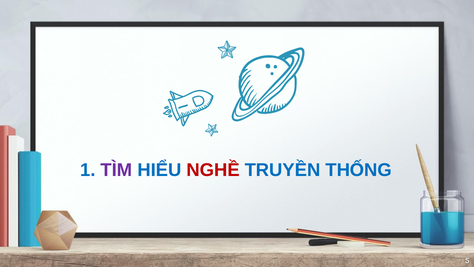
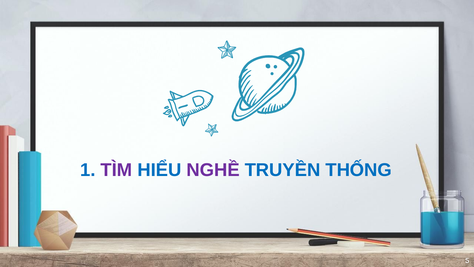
NGHỀ colour: red -> purple (213, 170)
